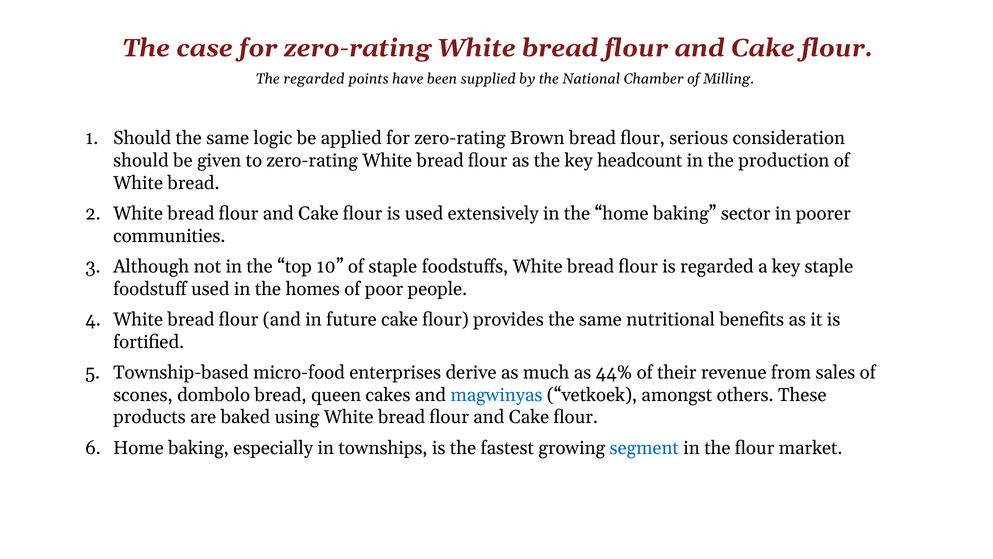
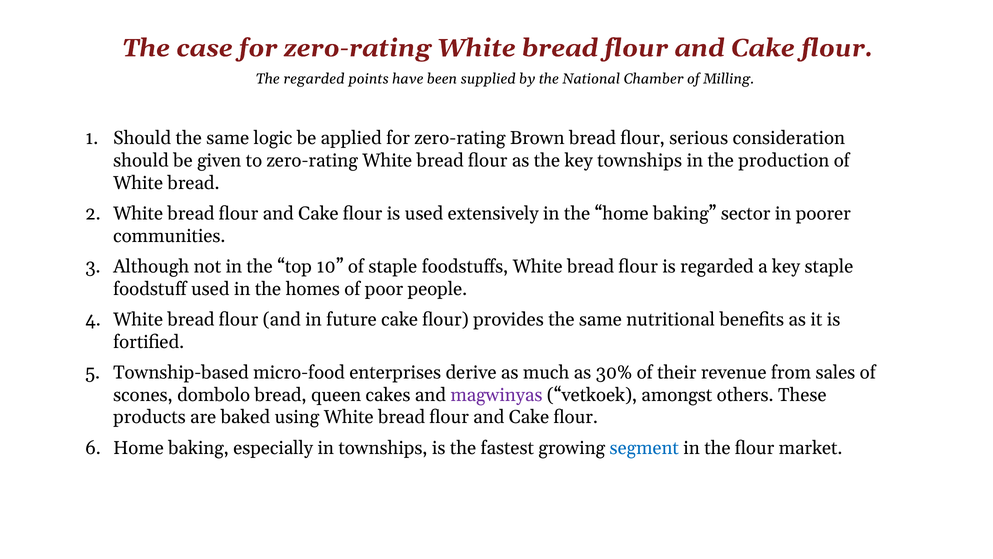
key headcount: headcount -> townships (640, 161)
44%: 44% -> 30% (614, 372)
magwinyas colour: blue -> purple (496, 395)
